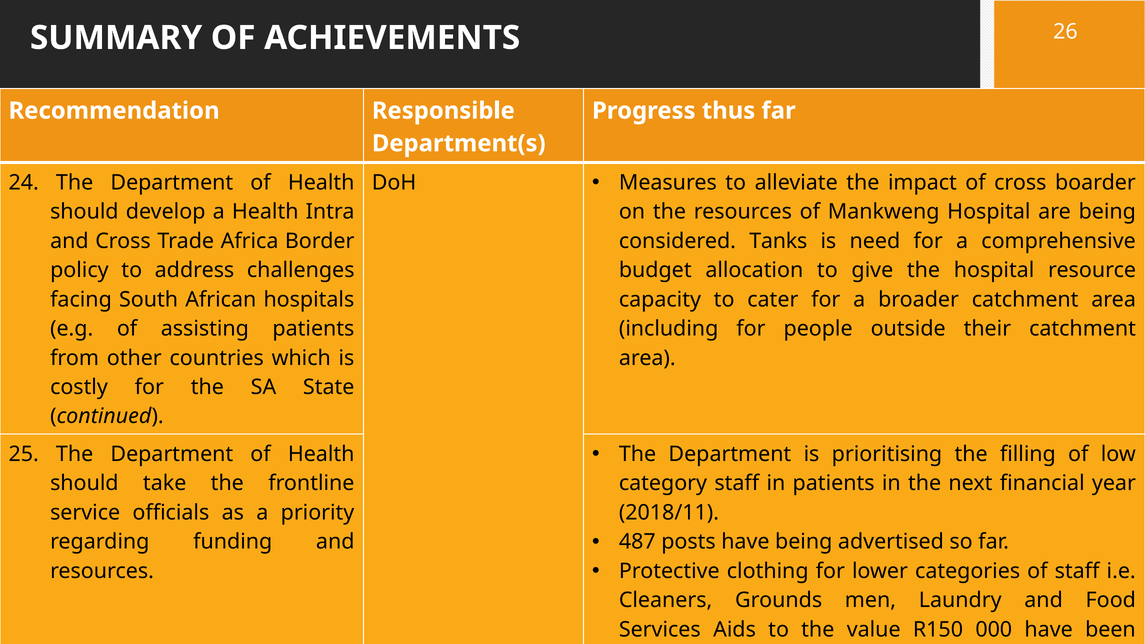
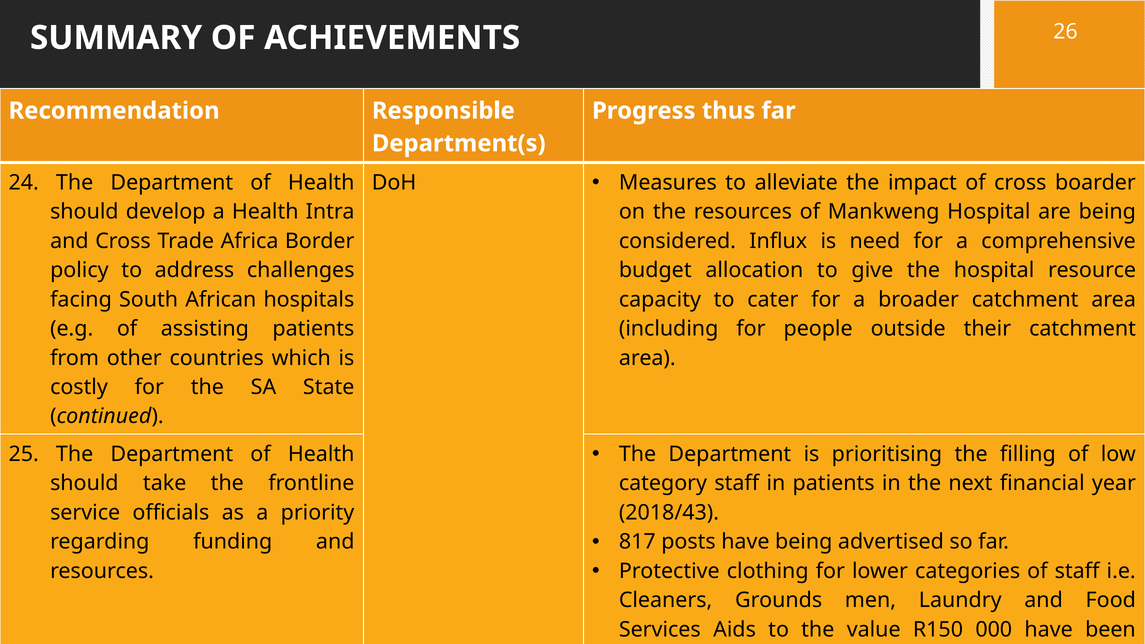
Tanks: Tanks -> Influx (778, 241)
2018/11: 2018/11 -> 2018/43 (669, 513)
487: 487 -> 817 (637, 542)
